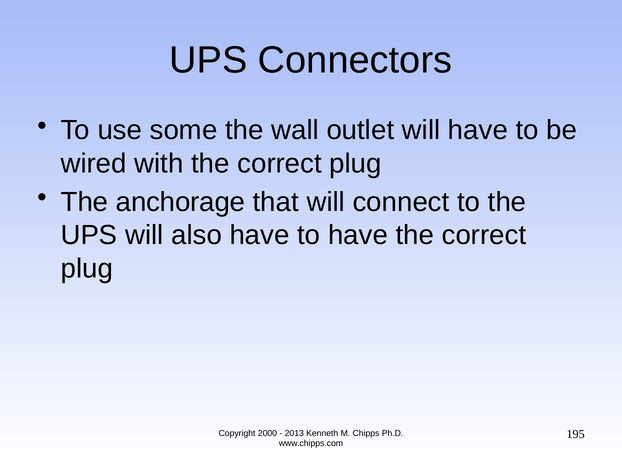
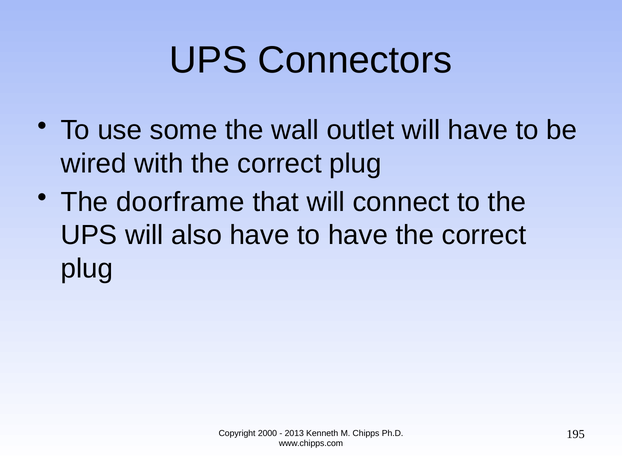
anchorage: anchorage -> doorframe (180, 202)
